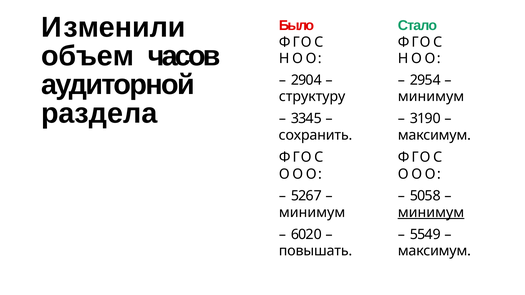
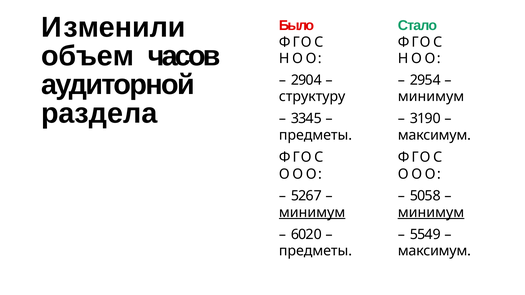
сохранить: сохранить -> предметы (315, 135)
минимум underline: none -> present (312, 213)
повышать: повышать -> предметы (315, 251)
